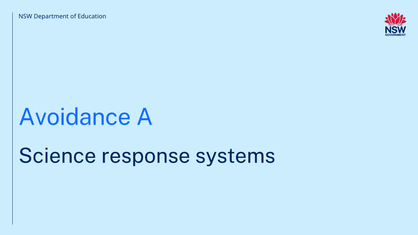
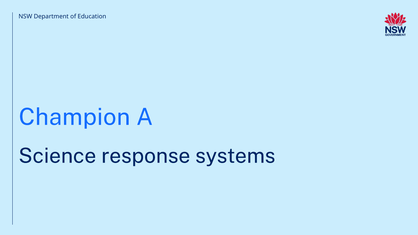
Avoidance: Avoidance -> Champion (74, 117)
